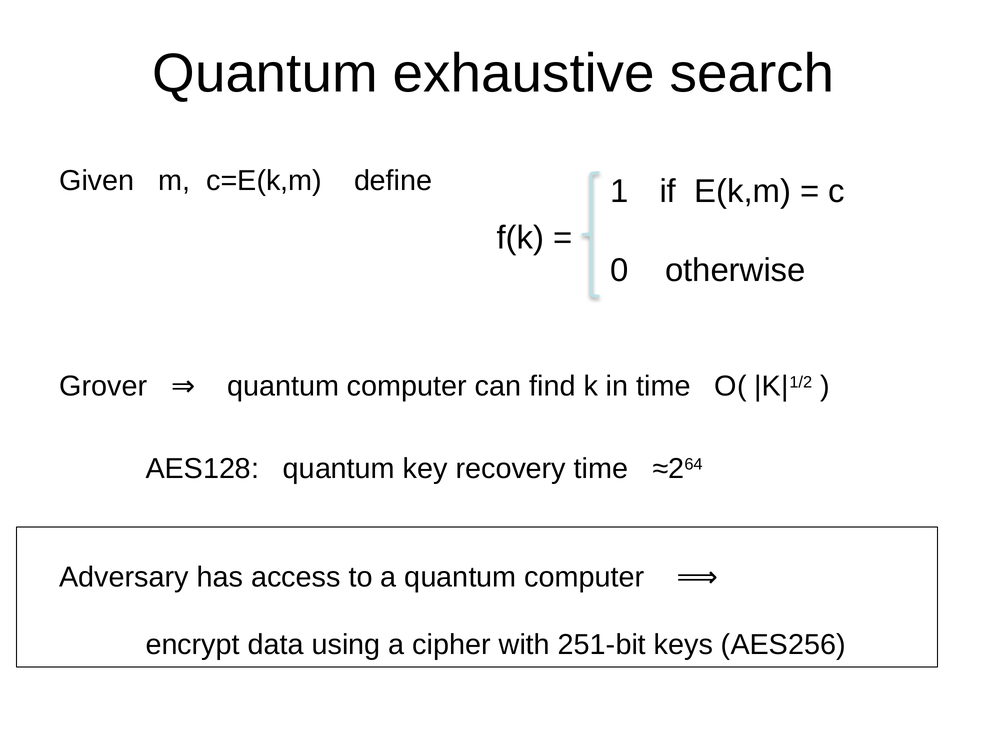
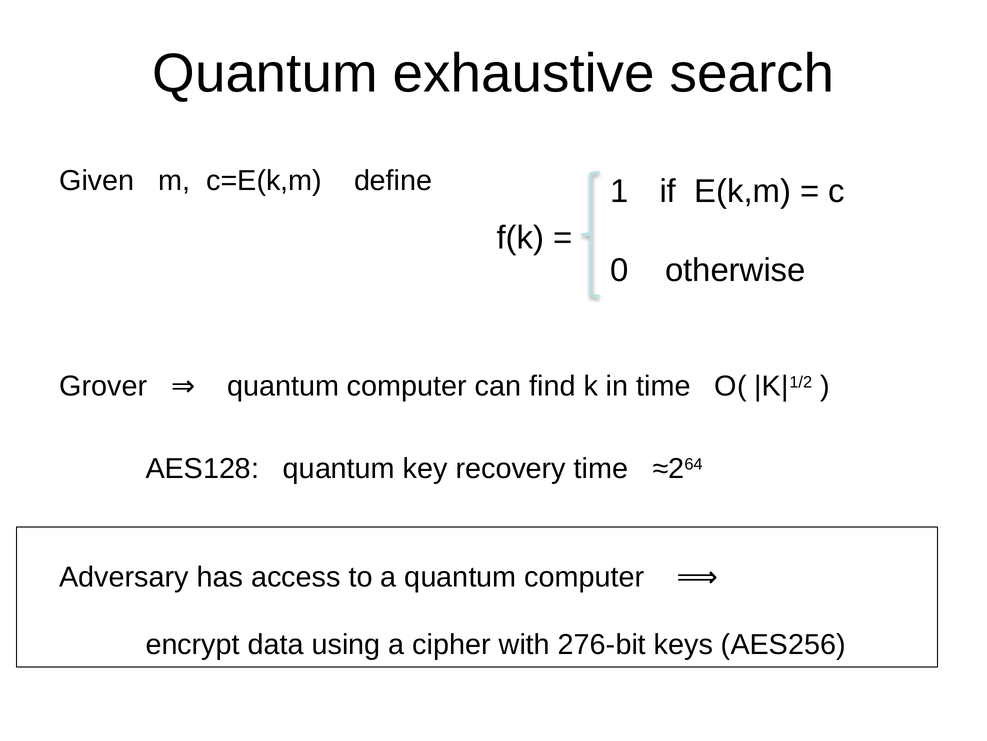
251-bit: 251-bit -> 276-bit (602, 644)
